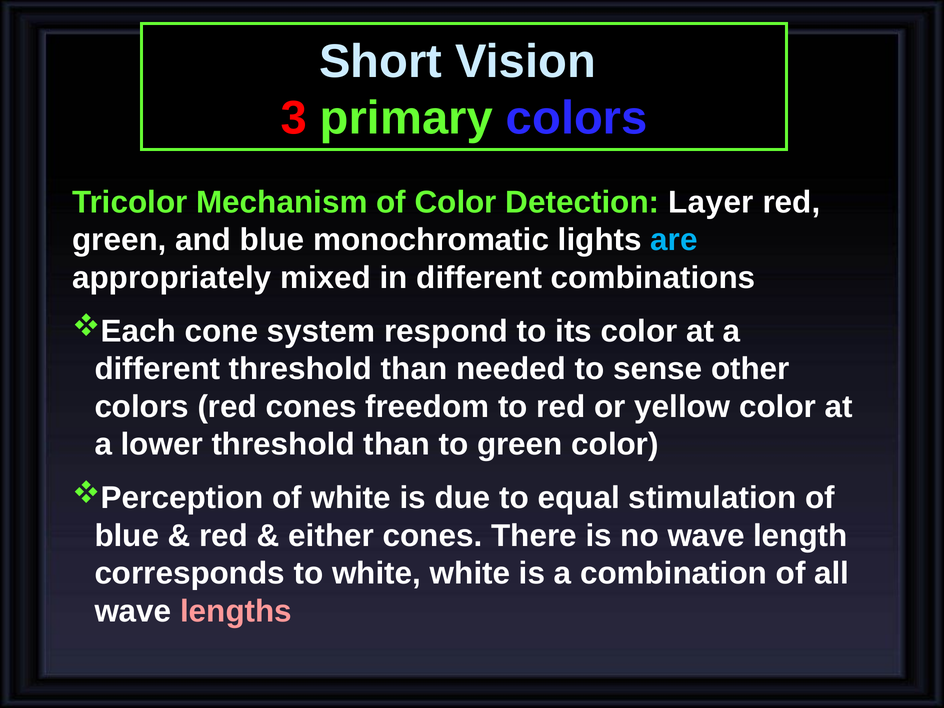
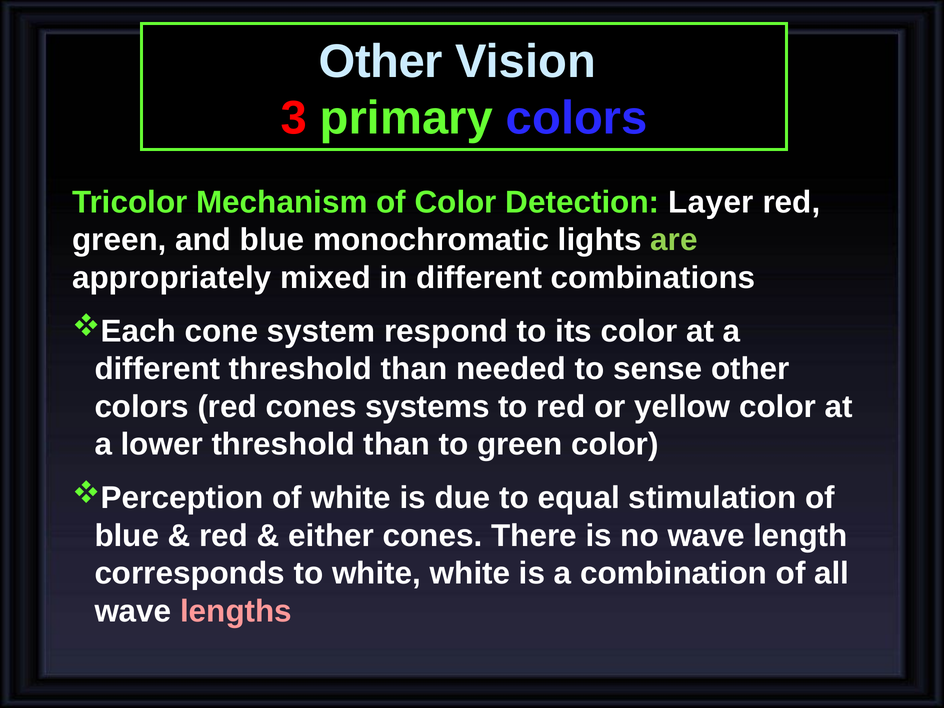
Short: Short -> Other (381, 62)
are colour: light blue -> light green (674, 240)
freedom: freedom -> systems (427, 407)
